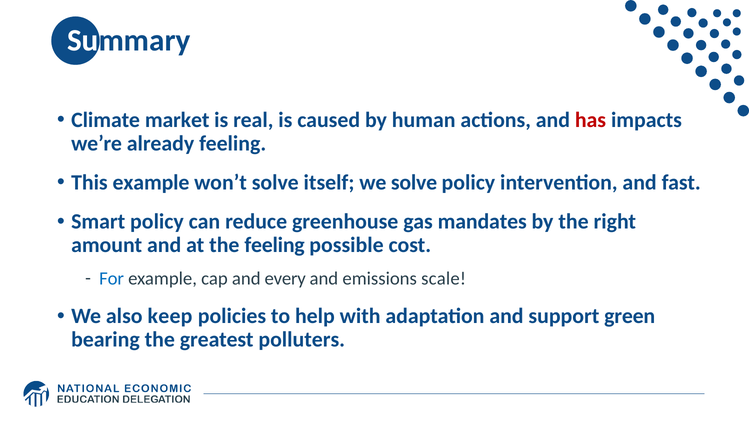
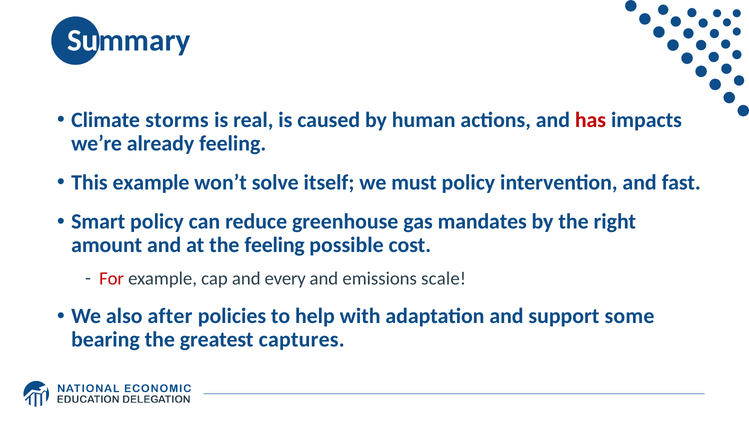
market: market -> storms (177, 120)
we solve: solve -> must (414, 183)
For colour: blue -> red (112, 279)
keep: keep -> after (170, 316)
green: green -> some (629, 316)
polluters: polluters -> captures (302, 340)
